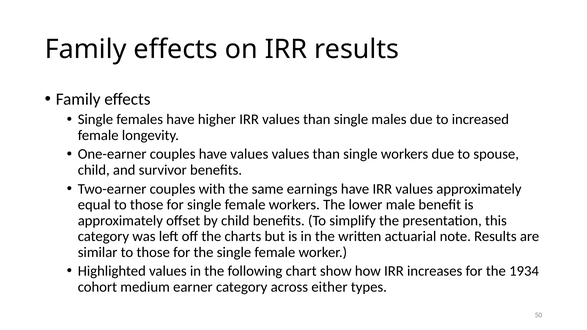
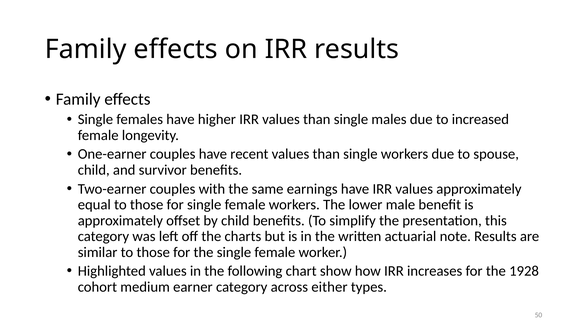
have values: values -> recent (249, 154)
1934: 1934 -> 1928 (524, 271)
